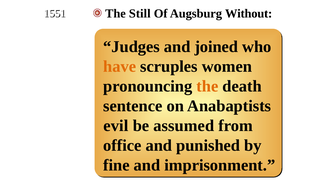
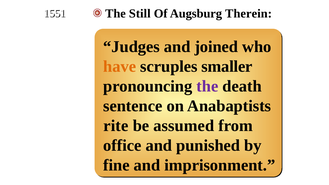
Without: Without -> Therein (249, 14)
women: women -> smaller (227, 67)
the colour: orange -> purple (207, 86)
evil: evil -> rite (116, 126)
